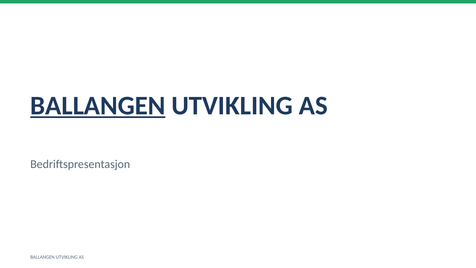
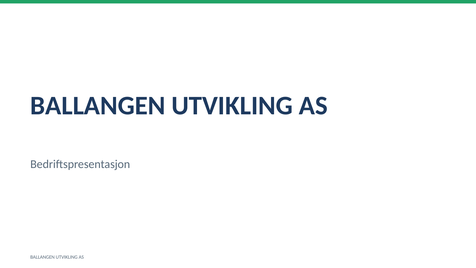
BALLANGEN underline: present -> none (98, 106)
